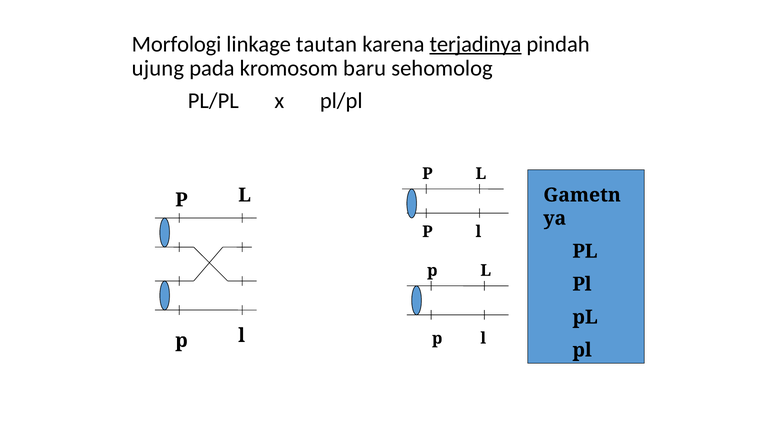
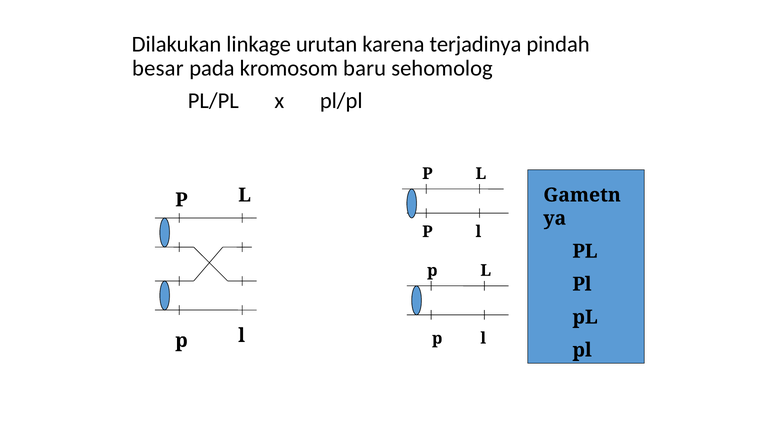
Morfologi: Morfologi -> Dilakukan (177, 44)
tautan: tautan -> urutan (327, 44)
terjadinya underline: present -> none (475, 44)
ujung: ujung -> besar (158, 68)
